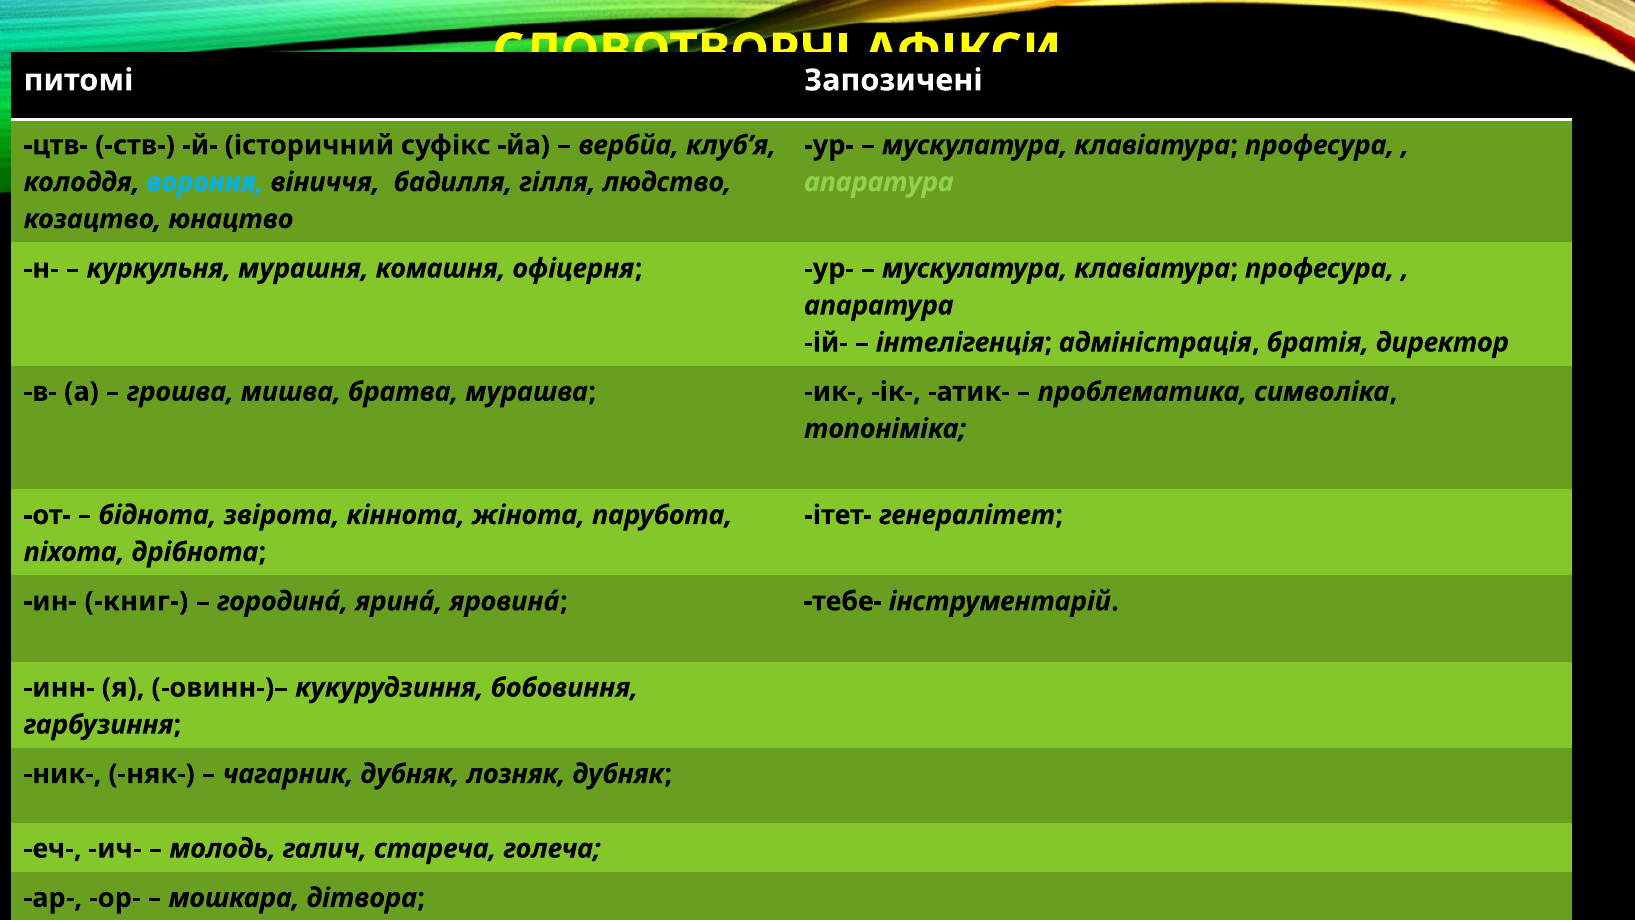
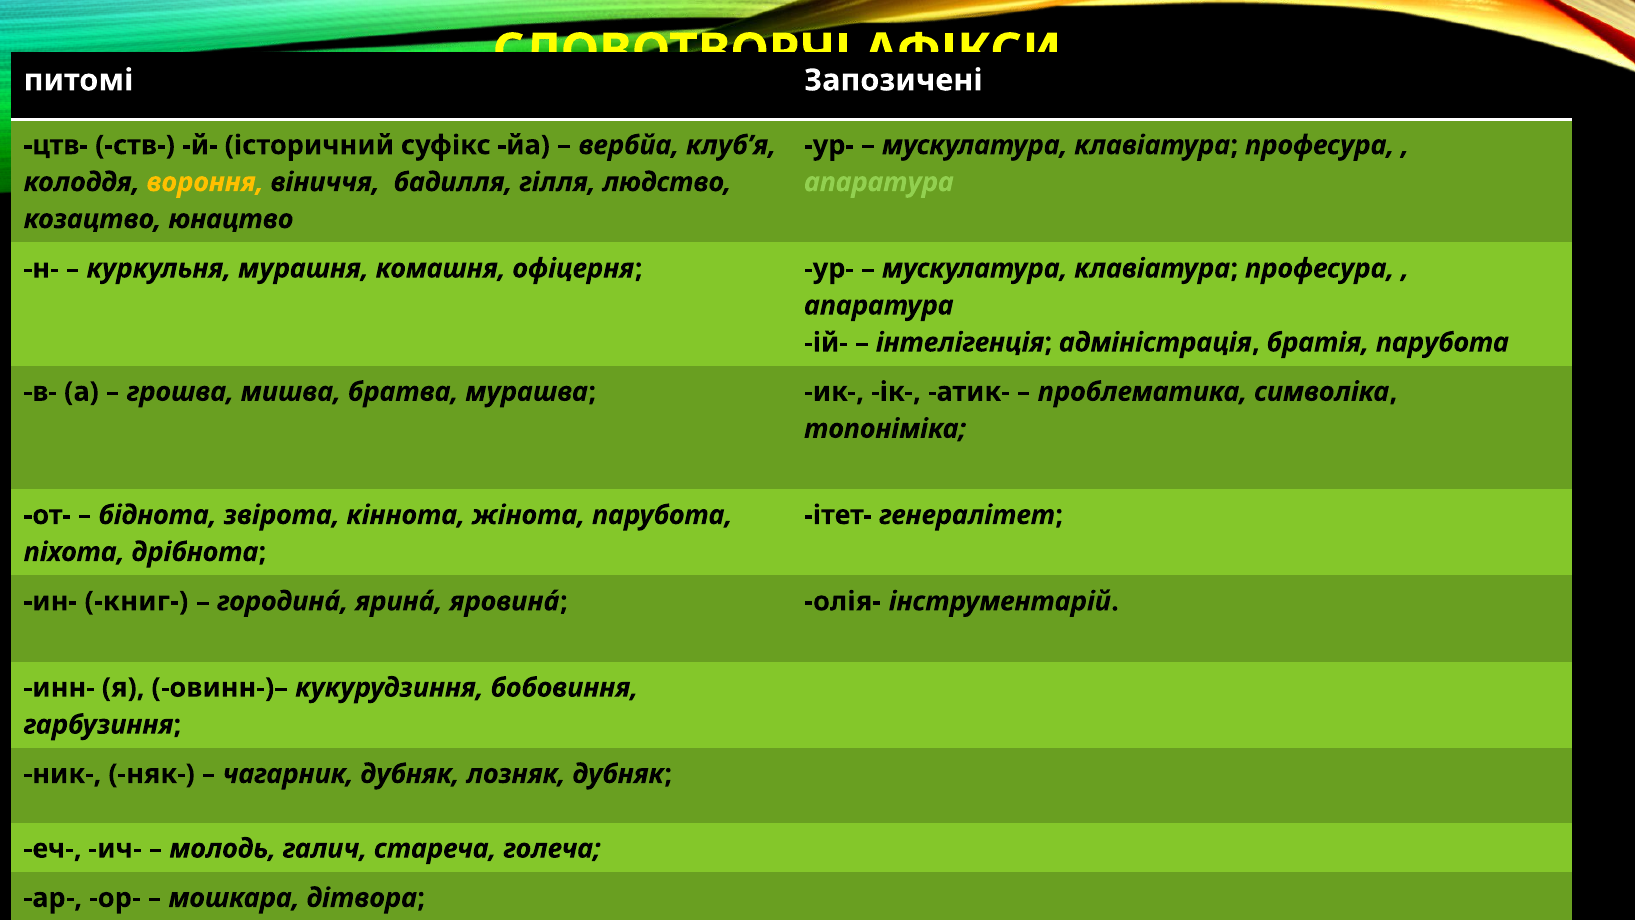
вороння colour: light blue -> yellow (205, 182)
братія директор: директор -> парубота (1442, 342)
тебе-: тебе- -> олія- (843, 601)
